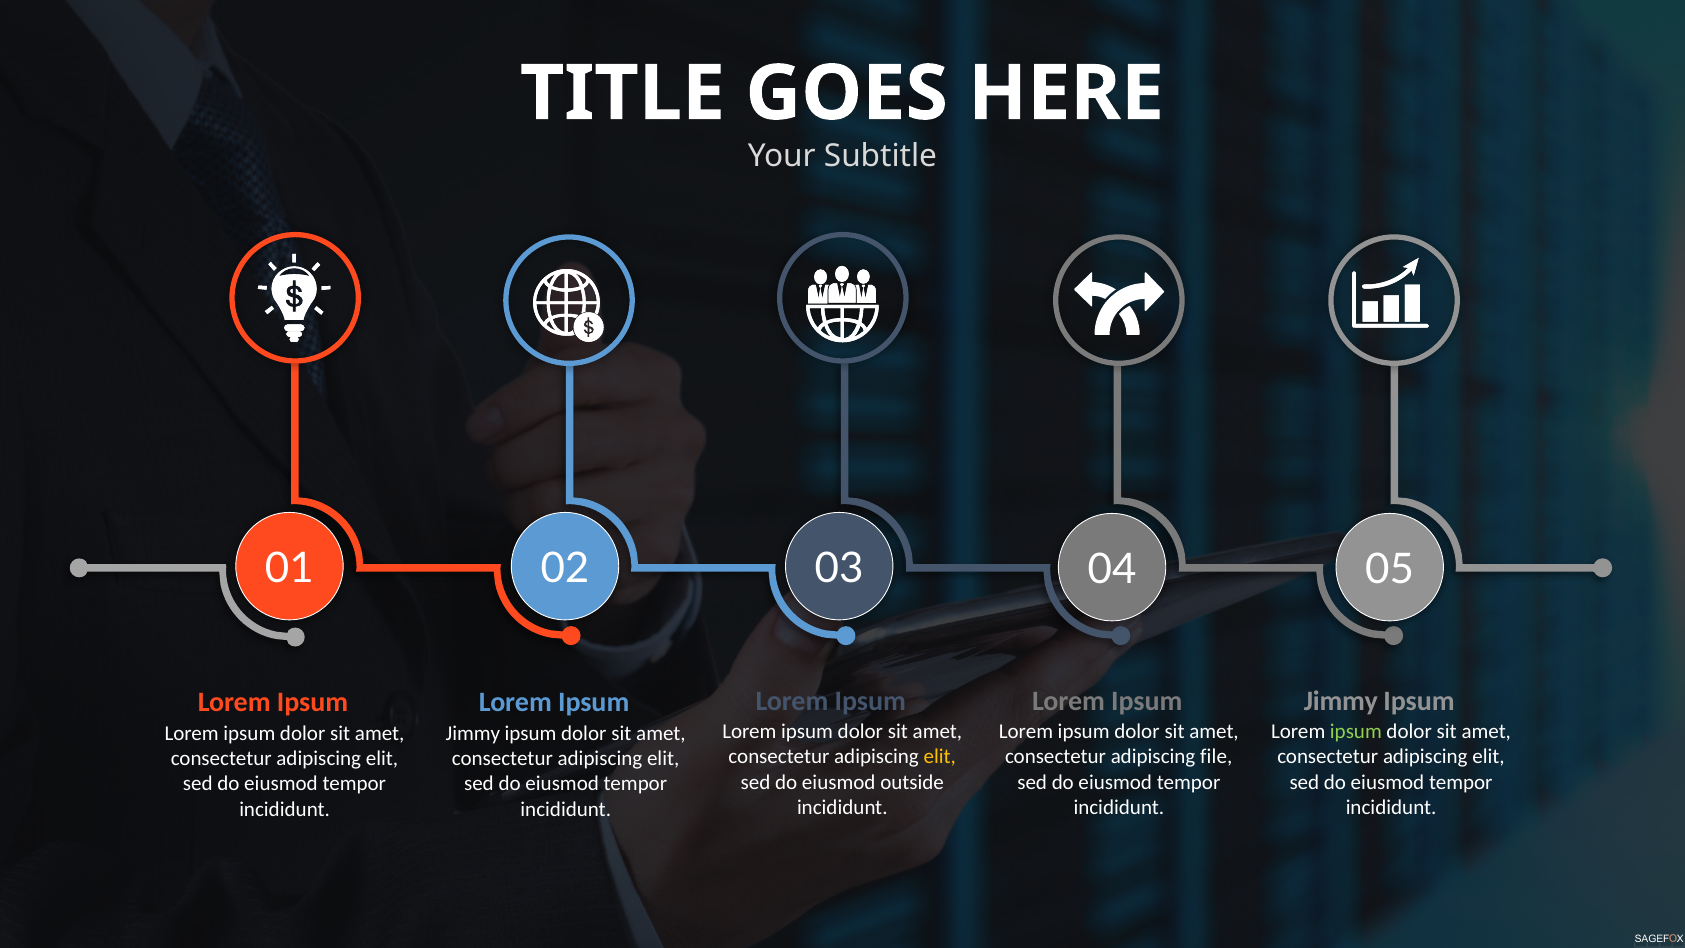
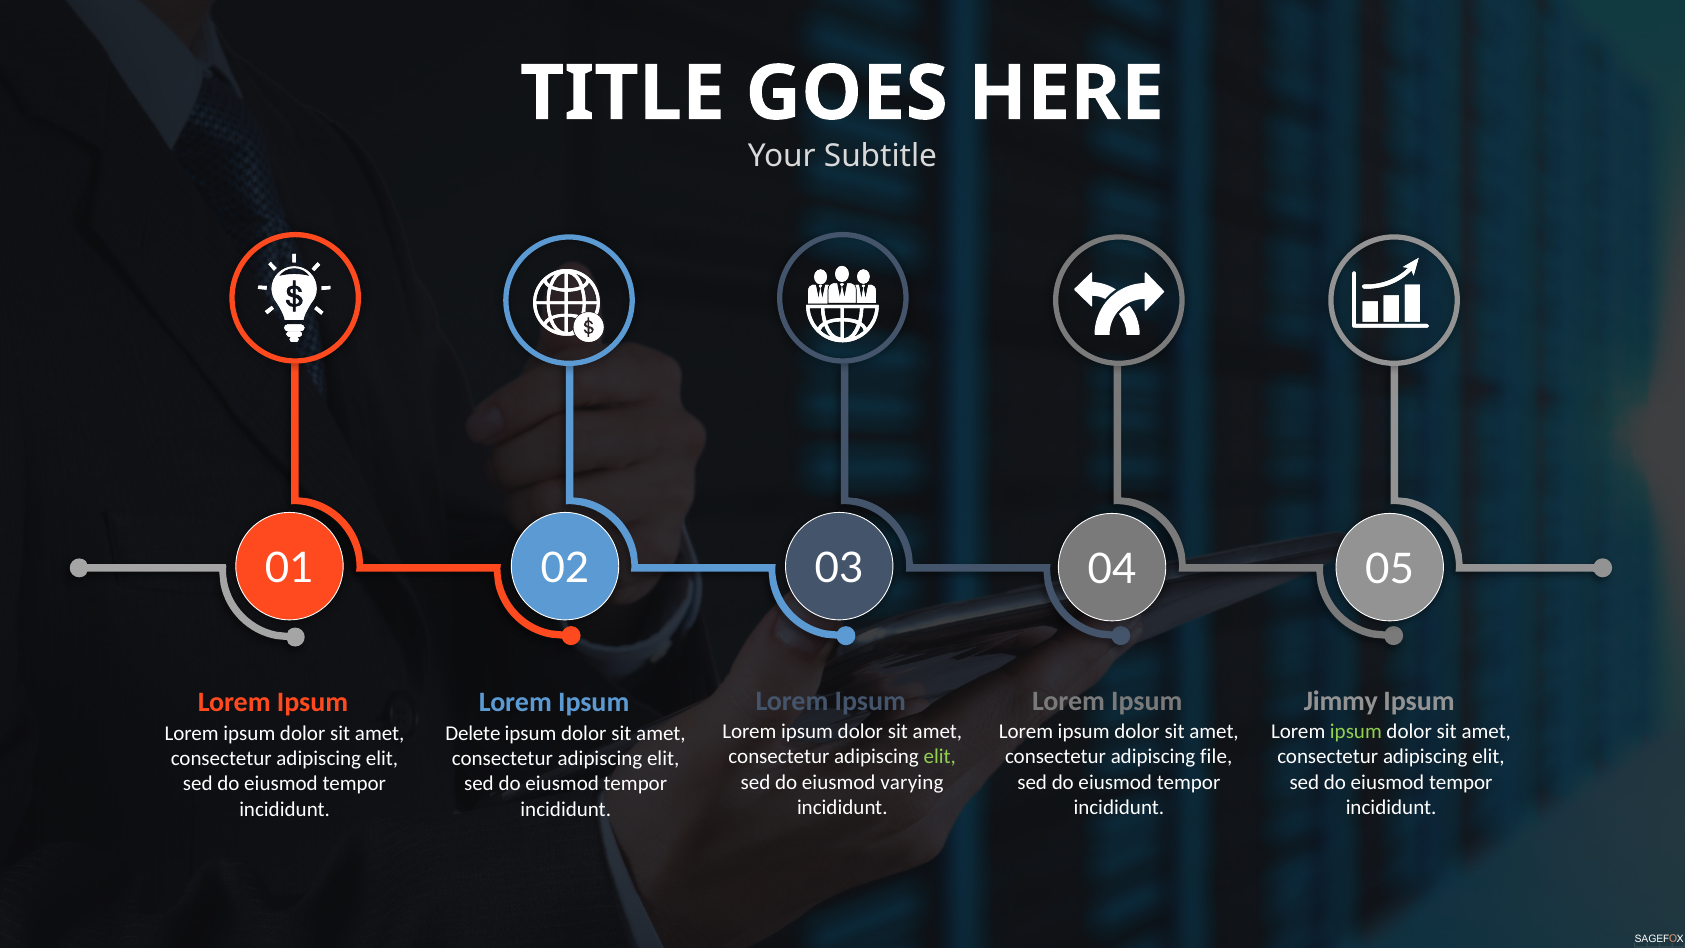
Jimmy: Jimmy -> Delete (473, 733)
elit colour: yellow -> light green (940, 757)
outside: outside -> varying (912, 782)
